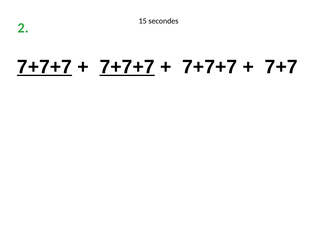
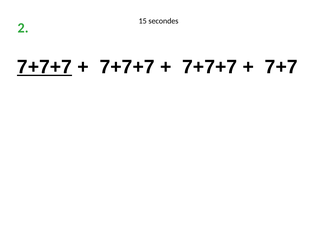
7+7+7 underline: present -> none (127, 67)
